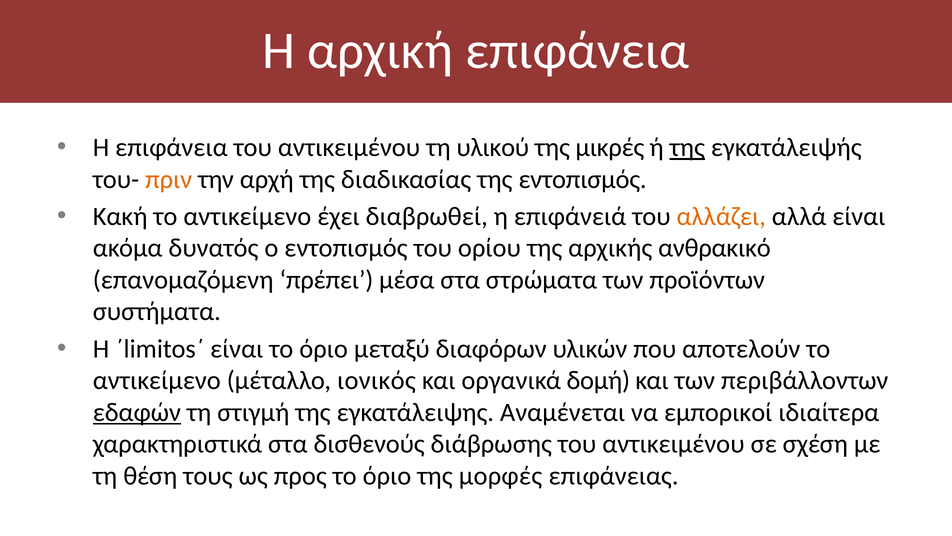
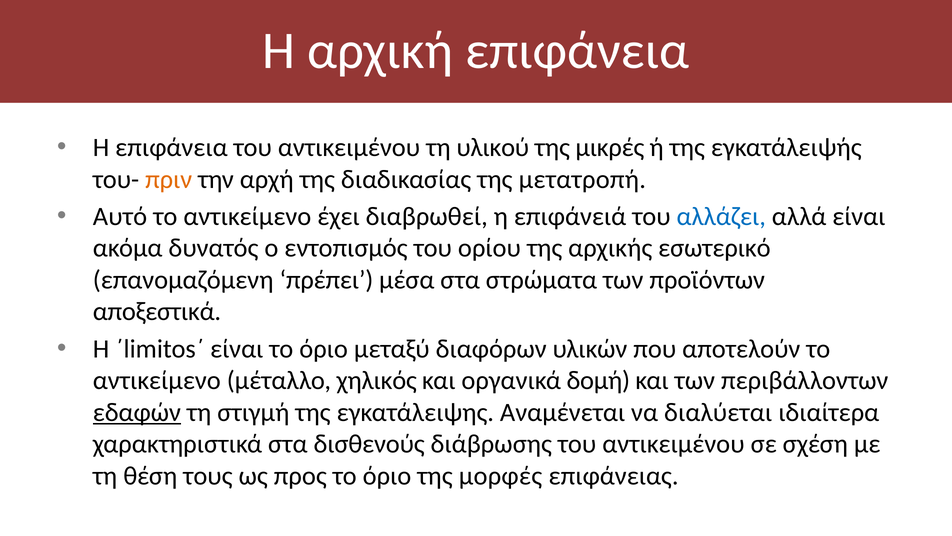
της underline: present -> none (687, 147)
της εντοπισμός: εντοπισμός -> μετατροπή (582, 179)
Κακή: Κακή -> Αυτό (120, 216)
αλλάζει colour: orange -> blue (721, 216)
ανθρακικό: ανθρακικό -> εσωτερικό (714, 248)
συστήματα: συστήματα -> αποξεστικά (157, 311)
ιονικός: ιονικός -> χηλικός (377, 380)
εμπορικοί: εμπορικοί -> διαλύεται (718, 412)
